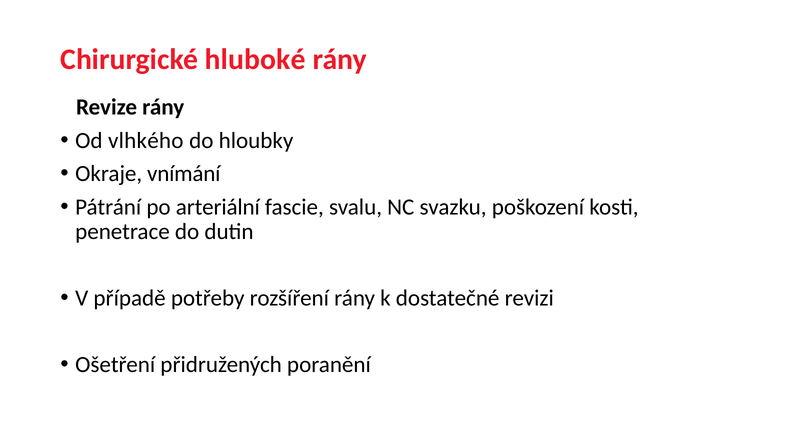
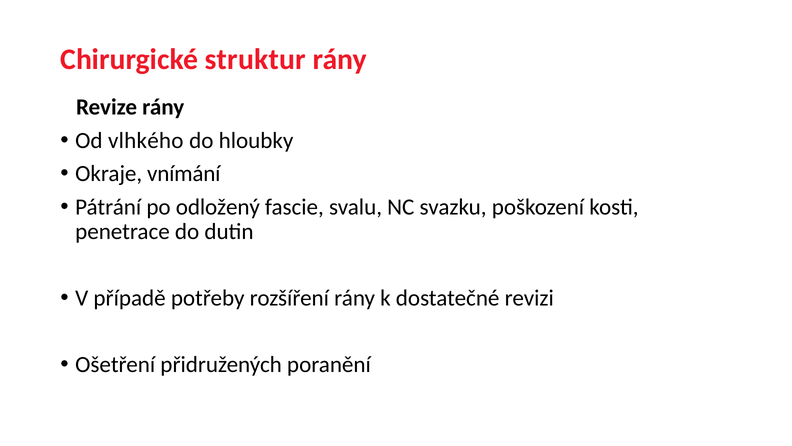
hluboké: hluboké -> struktur (255, 59)
arteriální: arteriální -> odložený (218, 207)
